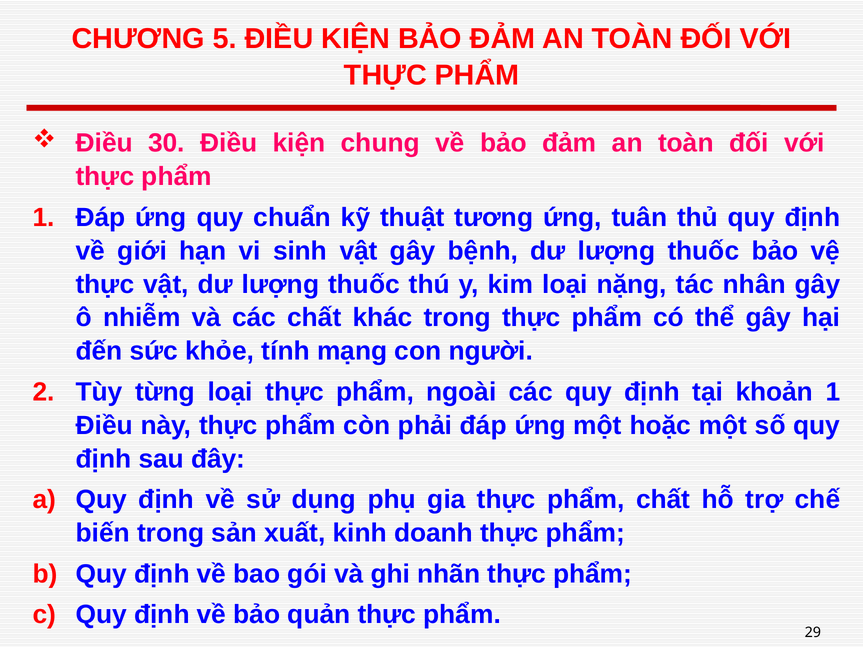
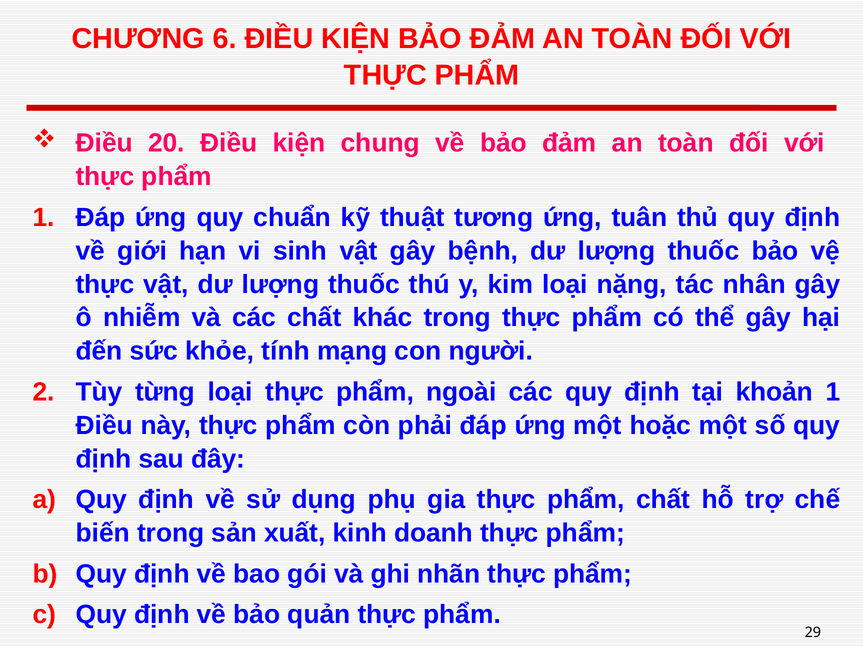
5: 5 -> 6 (225, 39)
30: 30 -> 20 (166, 143)
